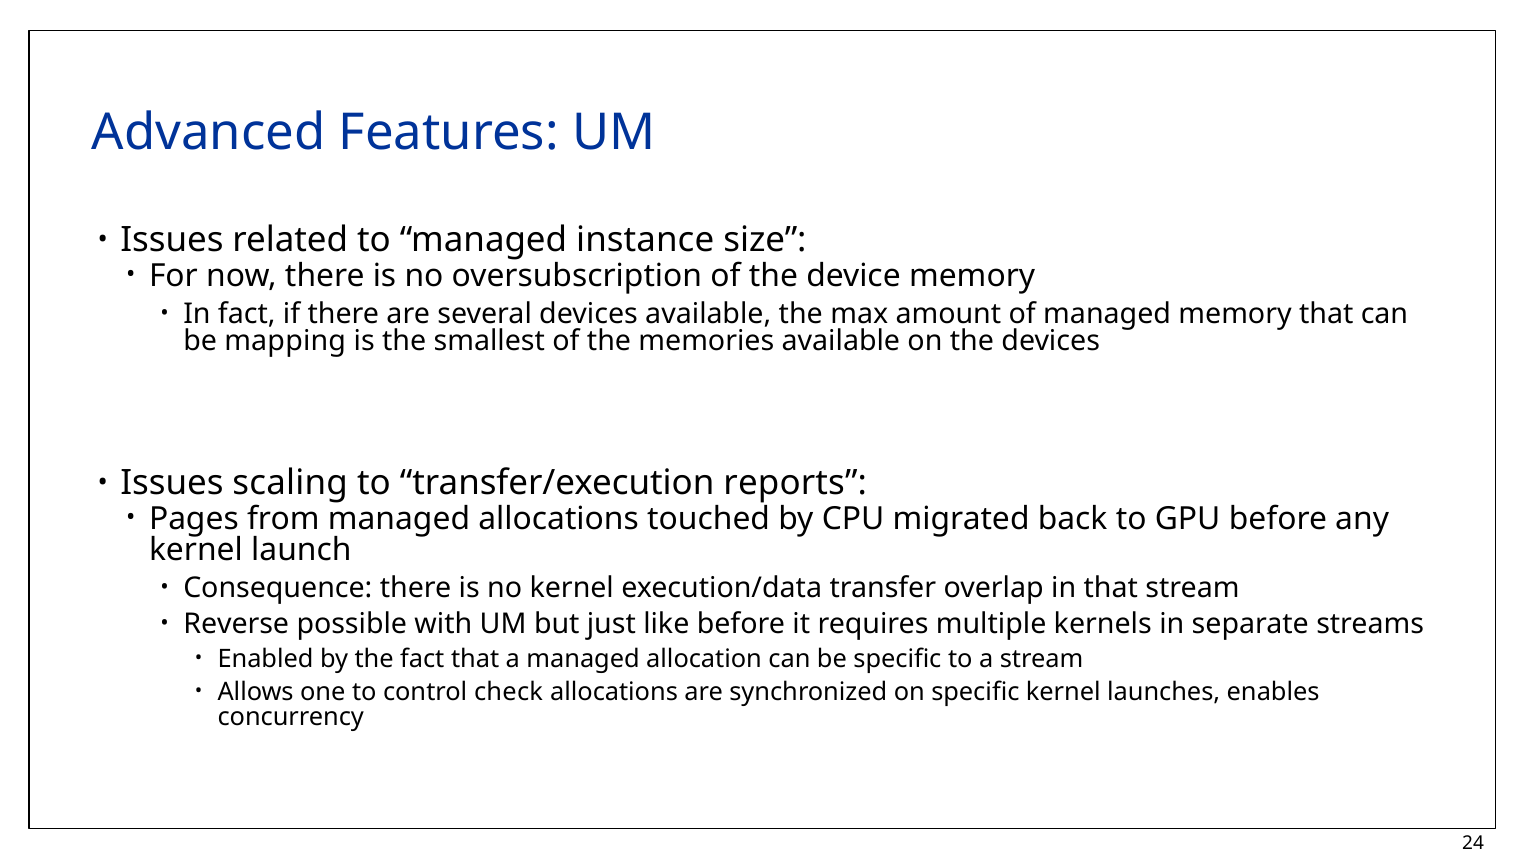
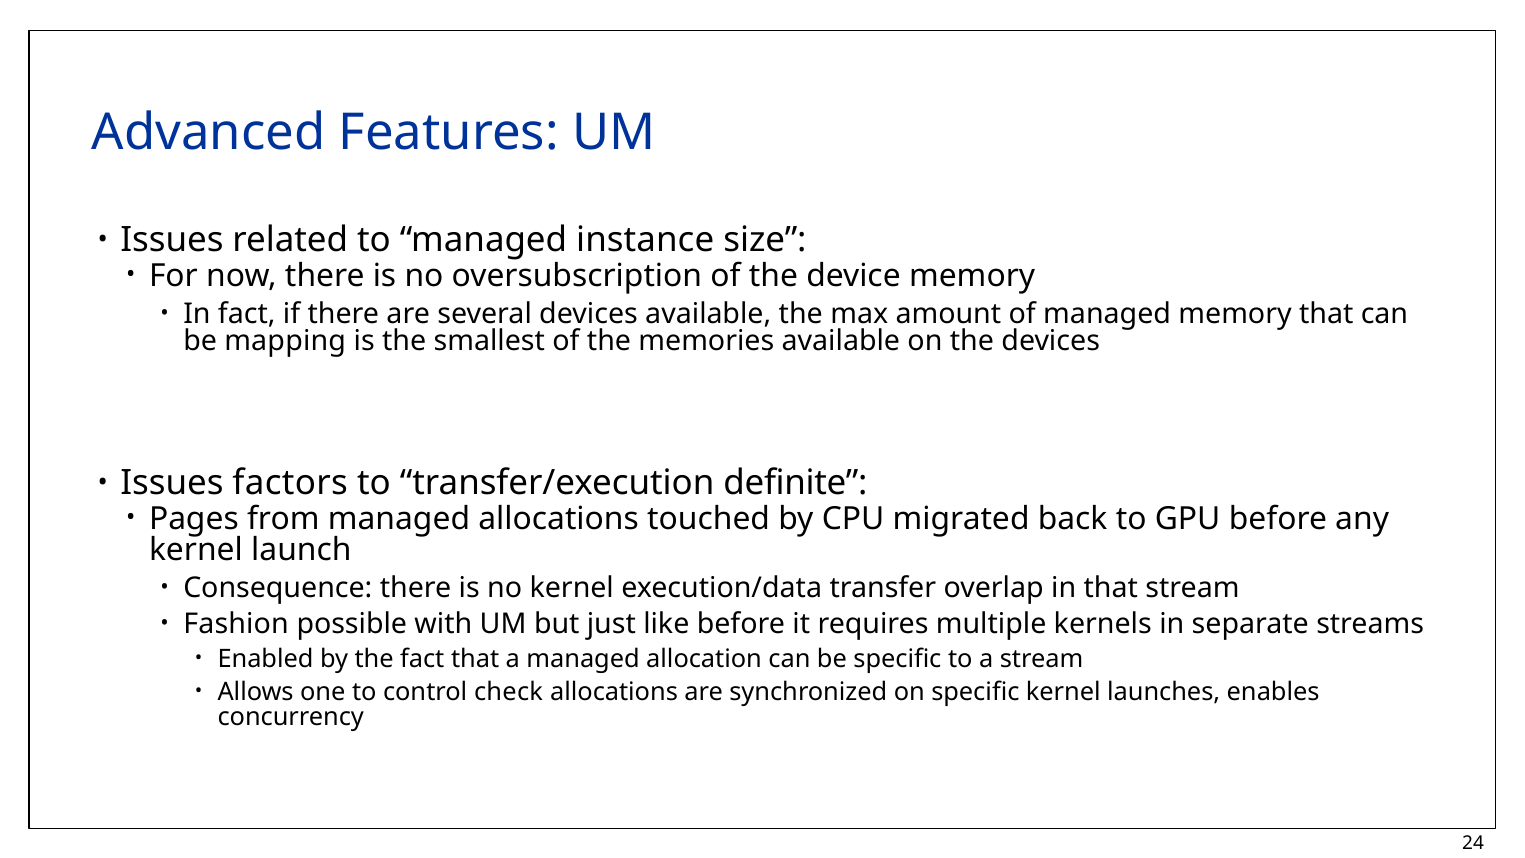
scaling: scaling -> factors (290, 483)
reports: reports -> definite (796, 483)
Reverse: Reverse -> Fashion (236, 624)
